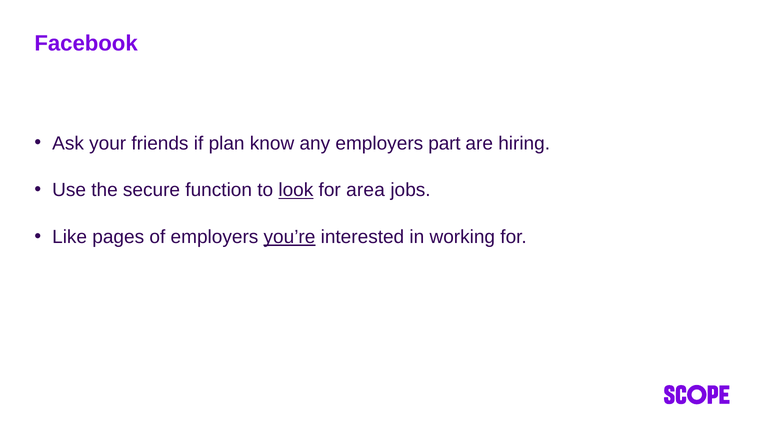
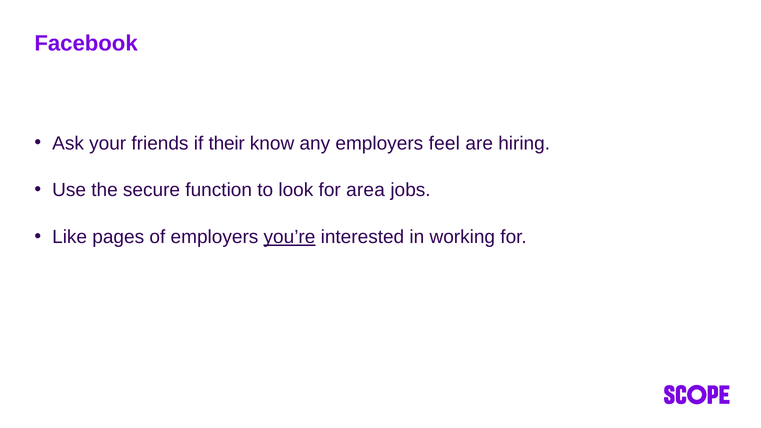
plan: plan -> their (227, 143)
part: part -> feel (444, 143)
look underline: present -> none (296, 190)
